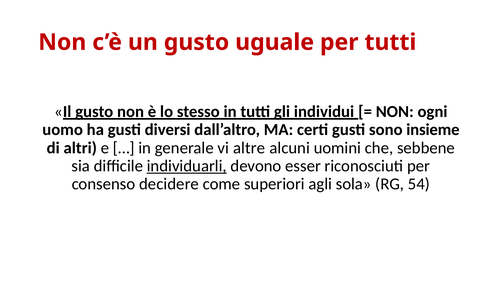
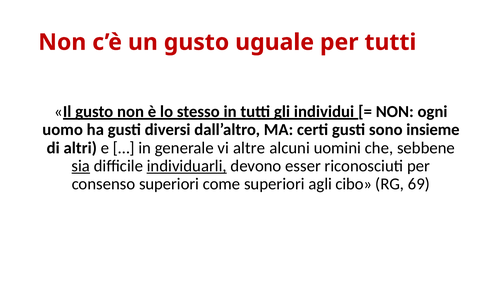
sia underline: none -> present (81, 166)
consenso decidere: decidere -> superiori (169, 184)
sola: sola -> cibo (354, 184)
54: 54 -> 69 (419, 184)
